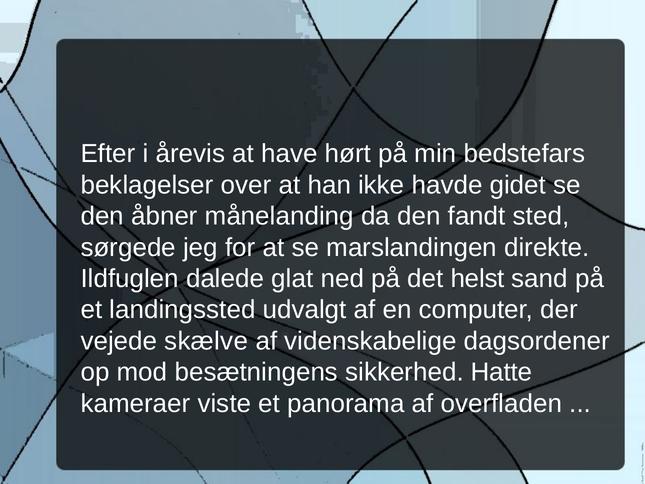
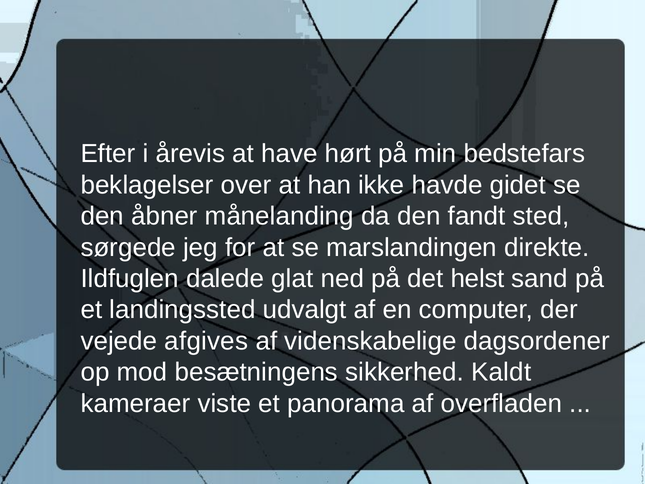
skælve: skælve -> afgives (206, 341)
Hatte: Hatte -> Kaldt (501, 372)
